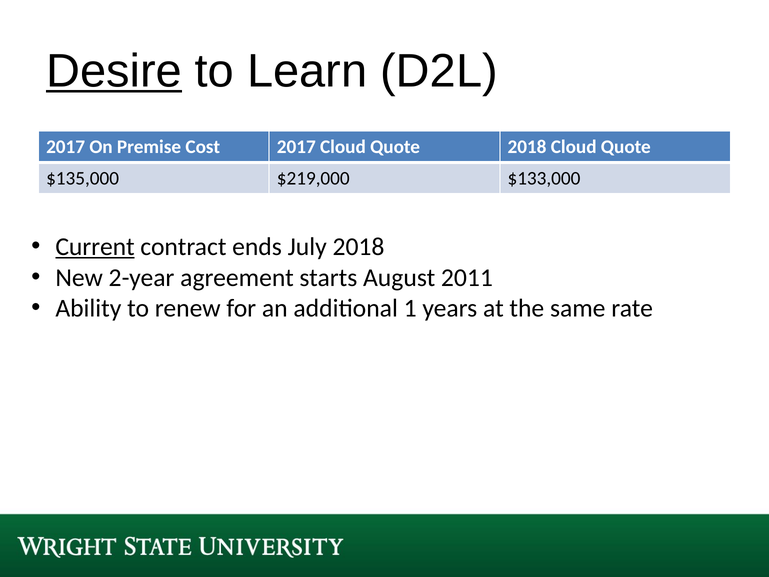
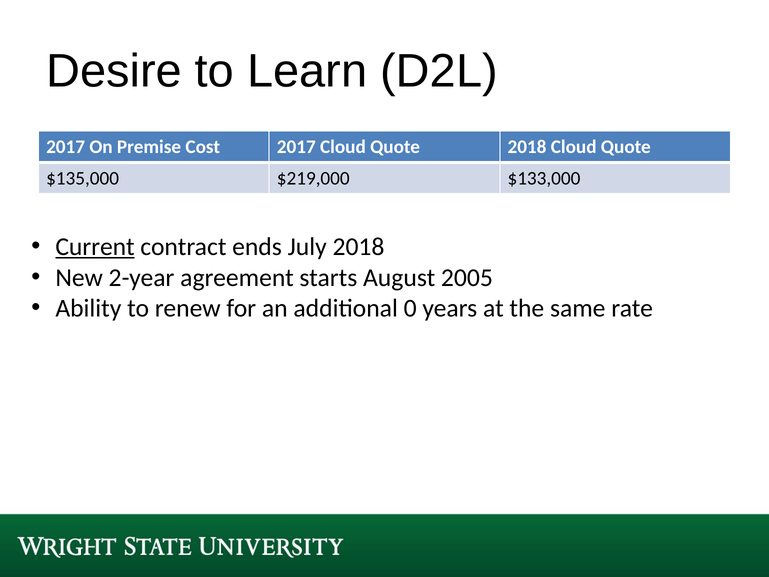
Desire underline: present -> none (114, 71)
2011: 2011 -> 2005 (467, 278)
1: 1 -> 0 (410, 308)
